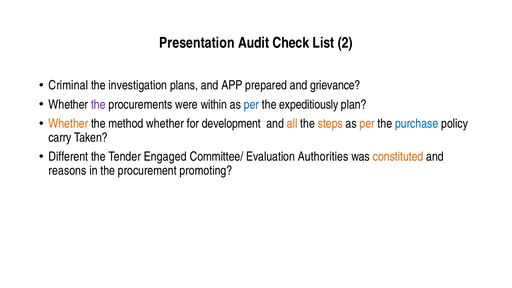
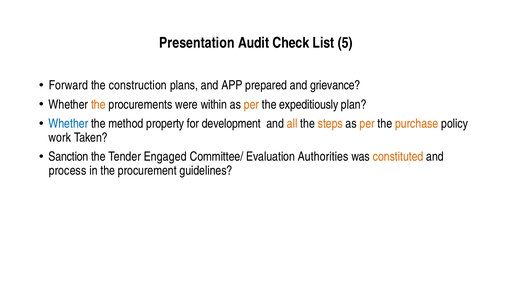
2: 2 -> 5 (345, 43)
Criminal: Criminal -> Forward (68, 85)
investigation: investigation -> construction (138, 85)
the colour: purple -> orange (98, 105)
per colour: blue -> orange (251, 105)
Whether colour: orange -> blue (68, 124)
method whether: whether -> property (165, 124)
purchase colour: blue -> orange (417, 124)
carry: carry -> work (60, 138)
Different: Different -> Sanction (68, 157)
reasons: reasons -> process (68, 171)
promoting: promoting -> guidelines (206, 171)
